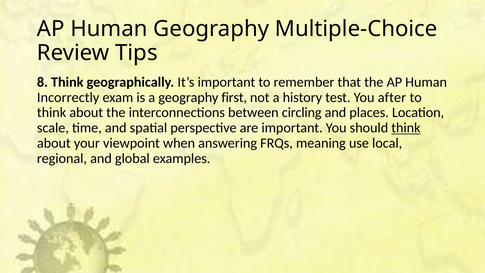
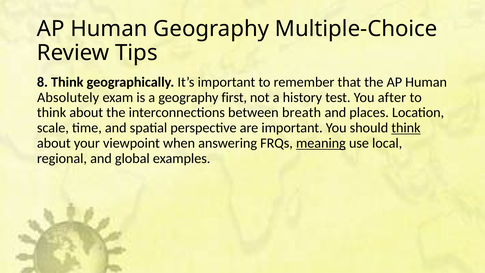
Incorrectly: Incorrectly -> Absolutely (68, 97)
circling: circling -> breath (302, 113)
meaning underline: none -> present (321, 143)
